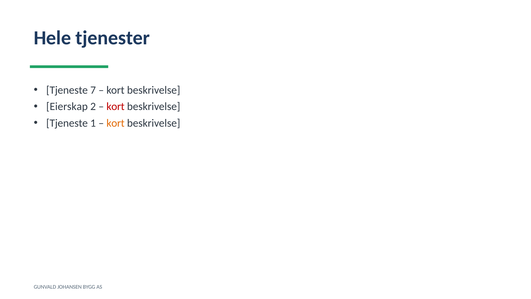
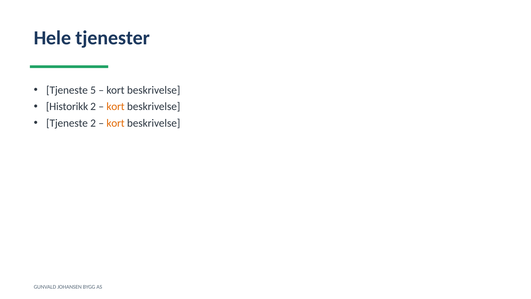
7: 7 -> 5 (93, 90)
Eierskap: Eierskap -> Historikk (67, 107)
kort colour: red -> orange (116, 107)
Tjeneste 1: 1 -> 2 (93, 123)
